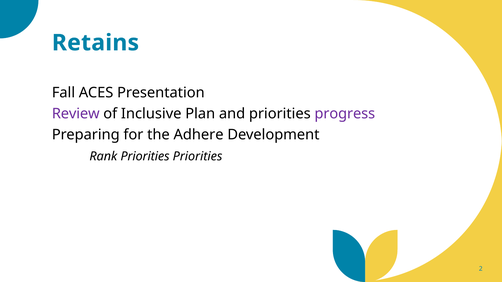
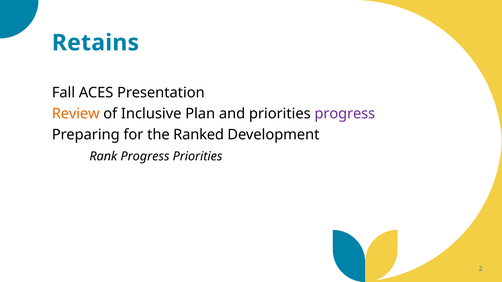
Review colour: purple -> orange (76, 114)
Adhere: Adhere -> Ranked (199, 135)
Rank Priorities: Priorities -> Progress (145, 156)
